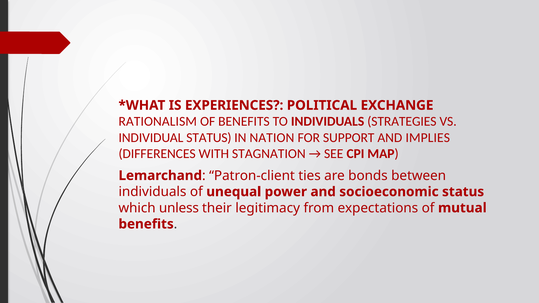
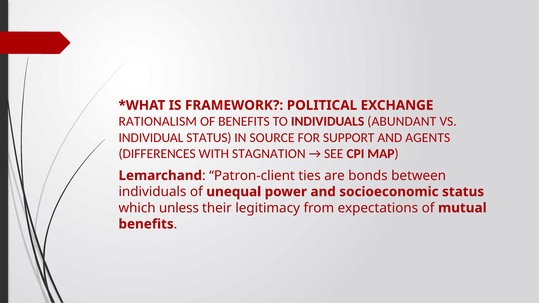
EXPERIENCES: EXPERIENCES -> FRAMEWORK (234, 105)
STRATEGIES: STRATEGIES -> ABUNDANT (402, 122)
NATION: NATION -> SOURCE (272, 138)
IMPLIES: IMPLIES -> AGENTS (428, 138)
